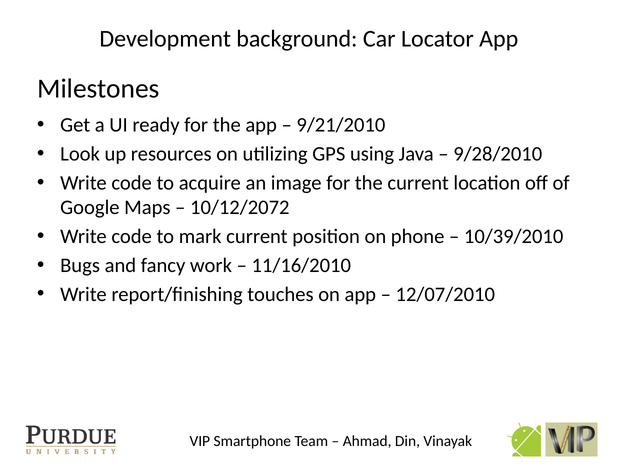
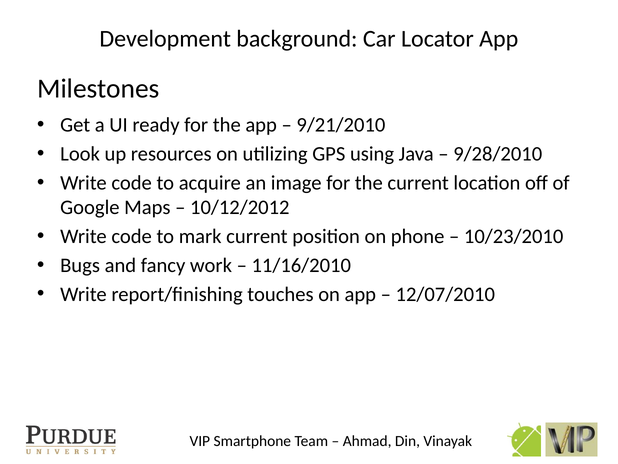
10/12/2072: 10/12/2072 -> 10/12/2012 (240, 207)
10/39/2010: 10/39/2010 -> 10/23/2010 (514, 236)
